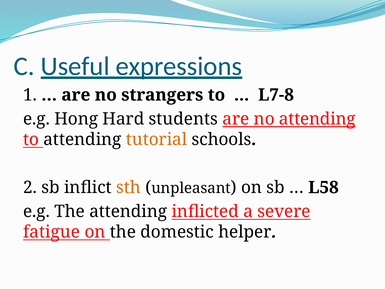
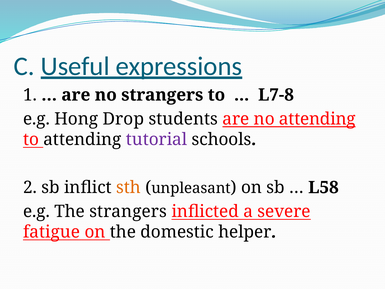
Hard: Hard -> Drop (123, 119)
tutorial colour: orange -> purple (157, 139)
The attending: attending -> strangers (128, 211)
